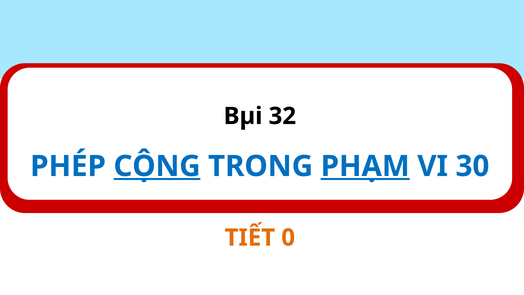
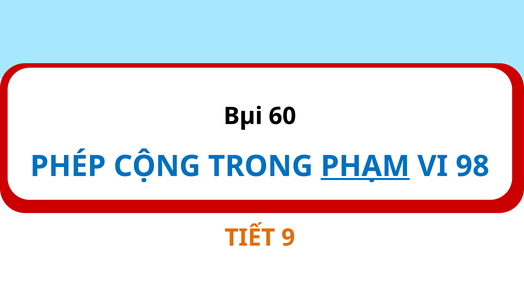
32: 32 -> 60 (282, 116)
CỘNG underline: present -> none (157, 166)
30: 30 -> 98 (472, 166)
0: 0 -> 9 (288, 237)
